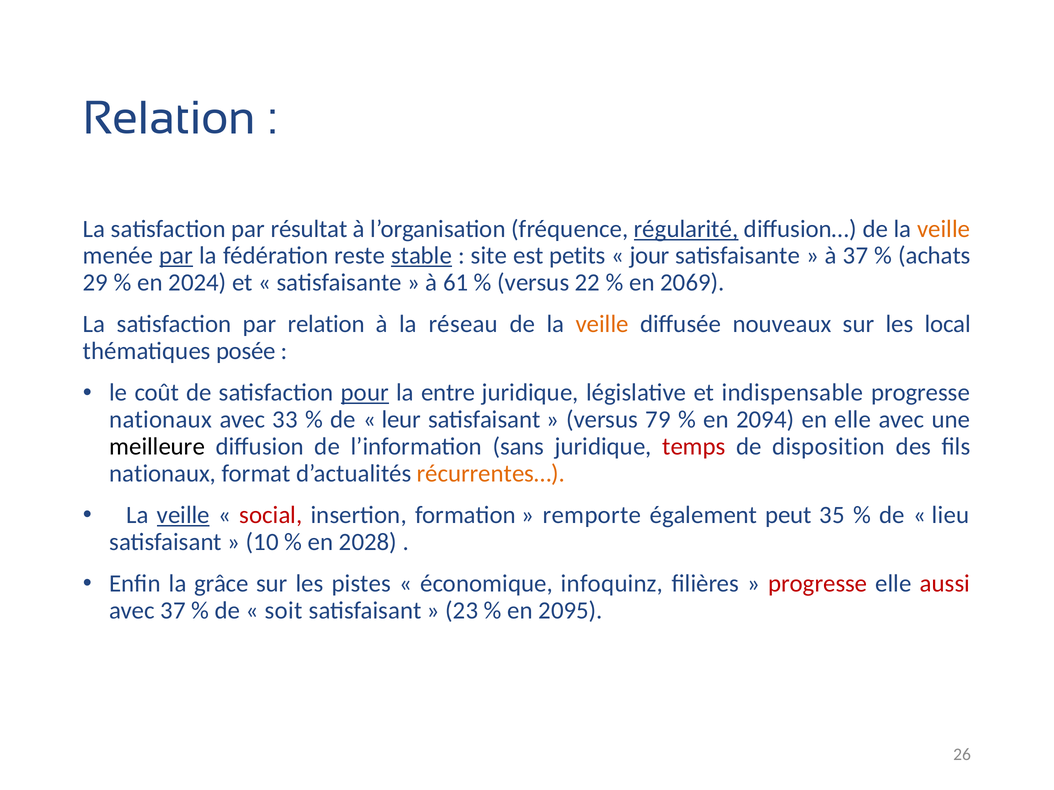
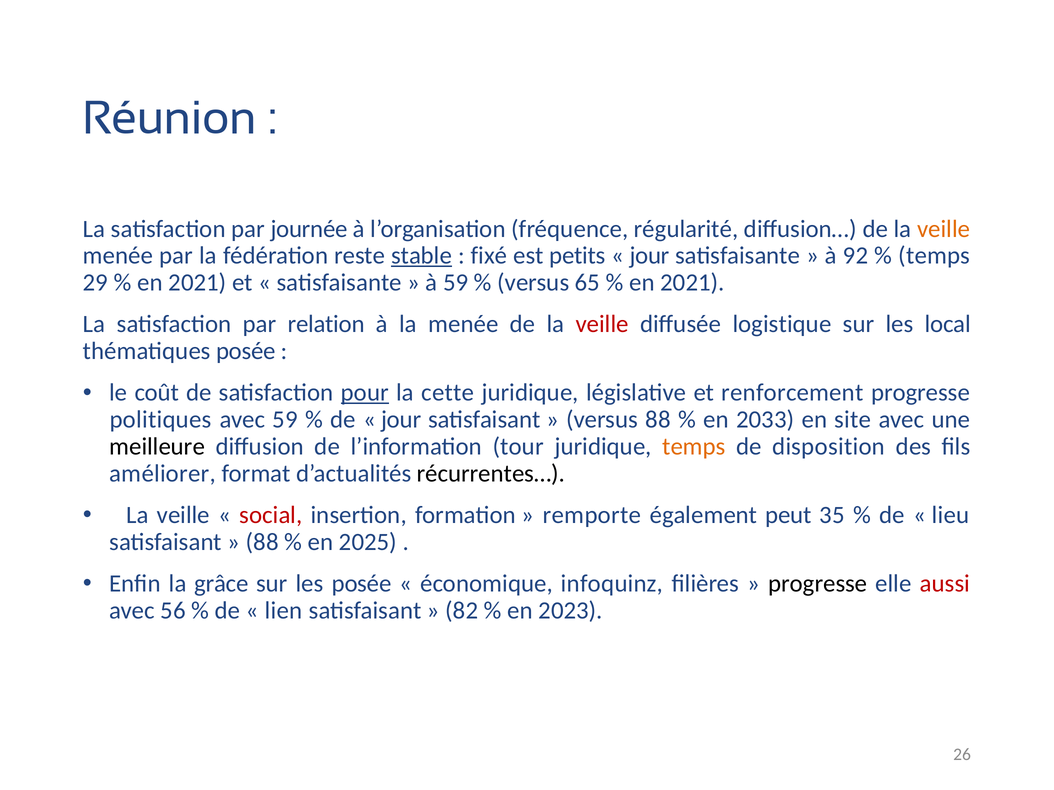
Relation: Relation -> Réunion (169, 118)
résultat: résultat -> journée (309, 229)
régularité underline: present -> none (686, 229)
par underline: present -> none (176, 256)
site: site -> fixé (489, 256)
à 37: 37 -> 92 (856, 256)
achats: achats -> temps (934, 256)
2024: 2024 -> 2021 (197, 283)
à 61: 61 -> 59 (456, 283)
22: 22 -> 65 (587, 283)
2069: 2069 -> 2021 (692, 283)
la réseau: réseau -> menée (463, 324)
veille colour: orange -> red (602, 324)
nouveaux: nouveaux -> logistique (782, 324)
entre: entre -> cette (448, 393)
indispensable: indispensable -> renforcement (792, 393)
nationaux: nationaux -> politiques (161, 420)
avec 33: 33 -> 59 (285, 420)
leur: leur -> jour (401, 420)
versus 79: 79 -> 88 (658, 420)
2094: 2094 -> 2033 (765, 420)
en elle: elle -> site (853, 420)
sans: sans -> tour (518, 447)
temps colour: red -> orange (694, 447)
nationaux: nationaux -> améliorer (163, 474)
récurrentes… colour: orange -> black (491, 474)
veille underline: present -> none (183, 515)
10: 10 -> 88 (262, 542)
2028: 2028 -> 2025 (368, 542)
les pistes: pistes -> posée (362, 584)
progresse colour: red -> black (818, 584)
avec 37: 37 -> 56 (173, 611)
soit: soit -> lien (284, 611)
23: 23 -> 82 (462, 611)
2095: 2095 -> 2023 (571, 611)
